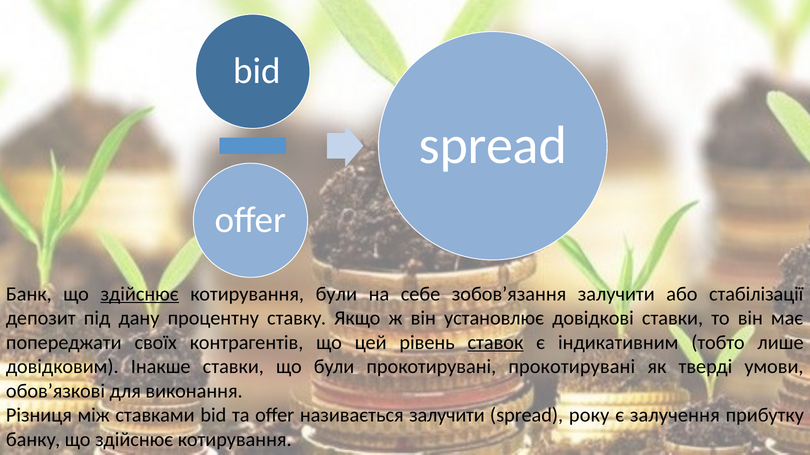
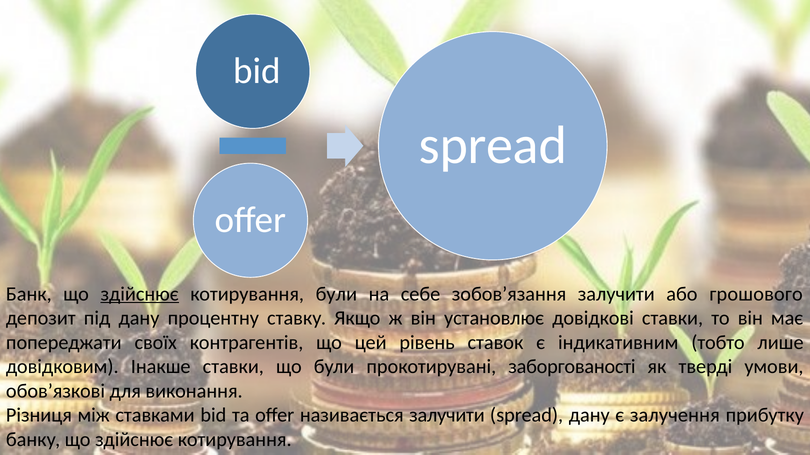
стабілізації: стабілізації -> грошового (756, 294)
ставок underline: present -> none (495, 343)
прокотирувані прокотирувані: прокотирувані -> заборгованості (572, 367)
spread року: року -> дану (589, 416)
